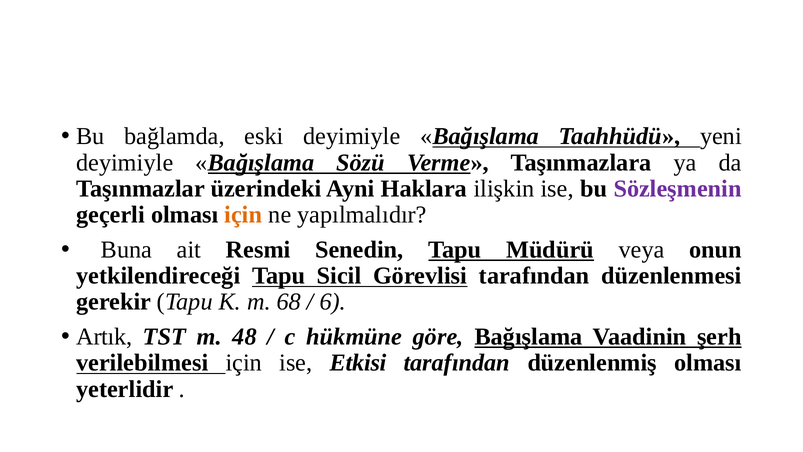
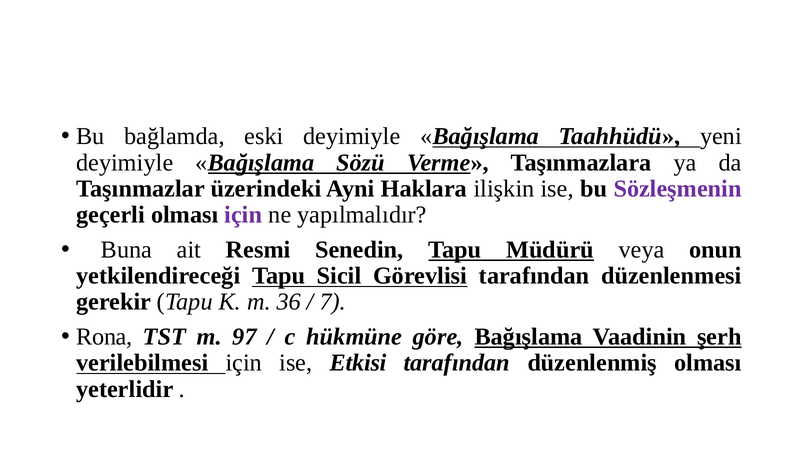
için colour: orange -> purple (243, 215)
68: 68 -> 36 (289, 302)
6: 6 -> 7 (333, 302)
Artık: Artık -> Rona (104, 336)
48: 48 -> 97 (245, 336)
